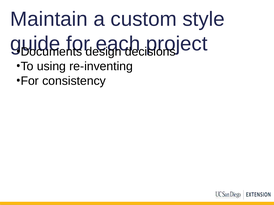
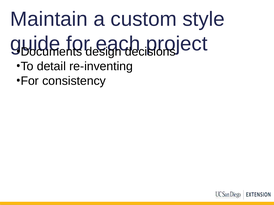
using: using -> detail (51, 66)
